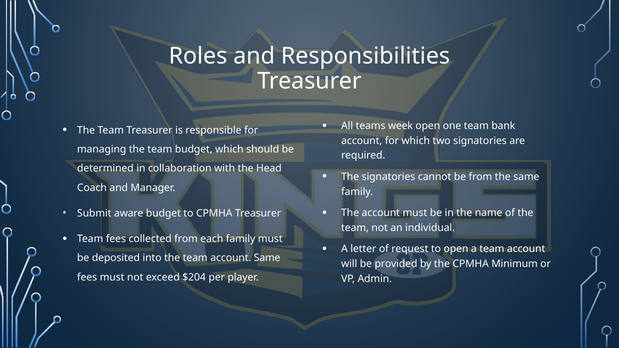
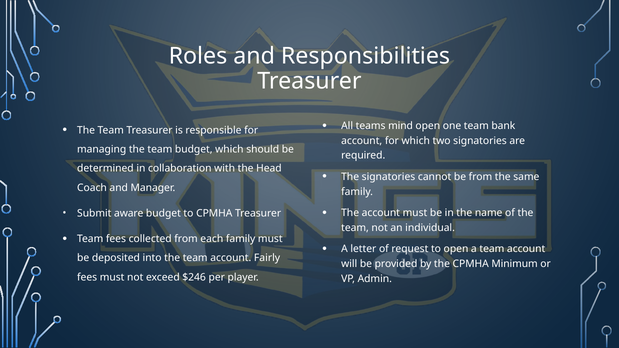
week: week -> mind (401, 126)
account Same: Same -> Fairly (267, 258)
$204: $204 -> $246 (194, 277)
